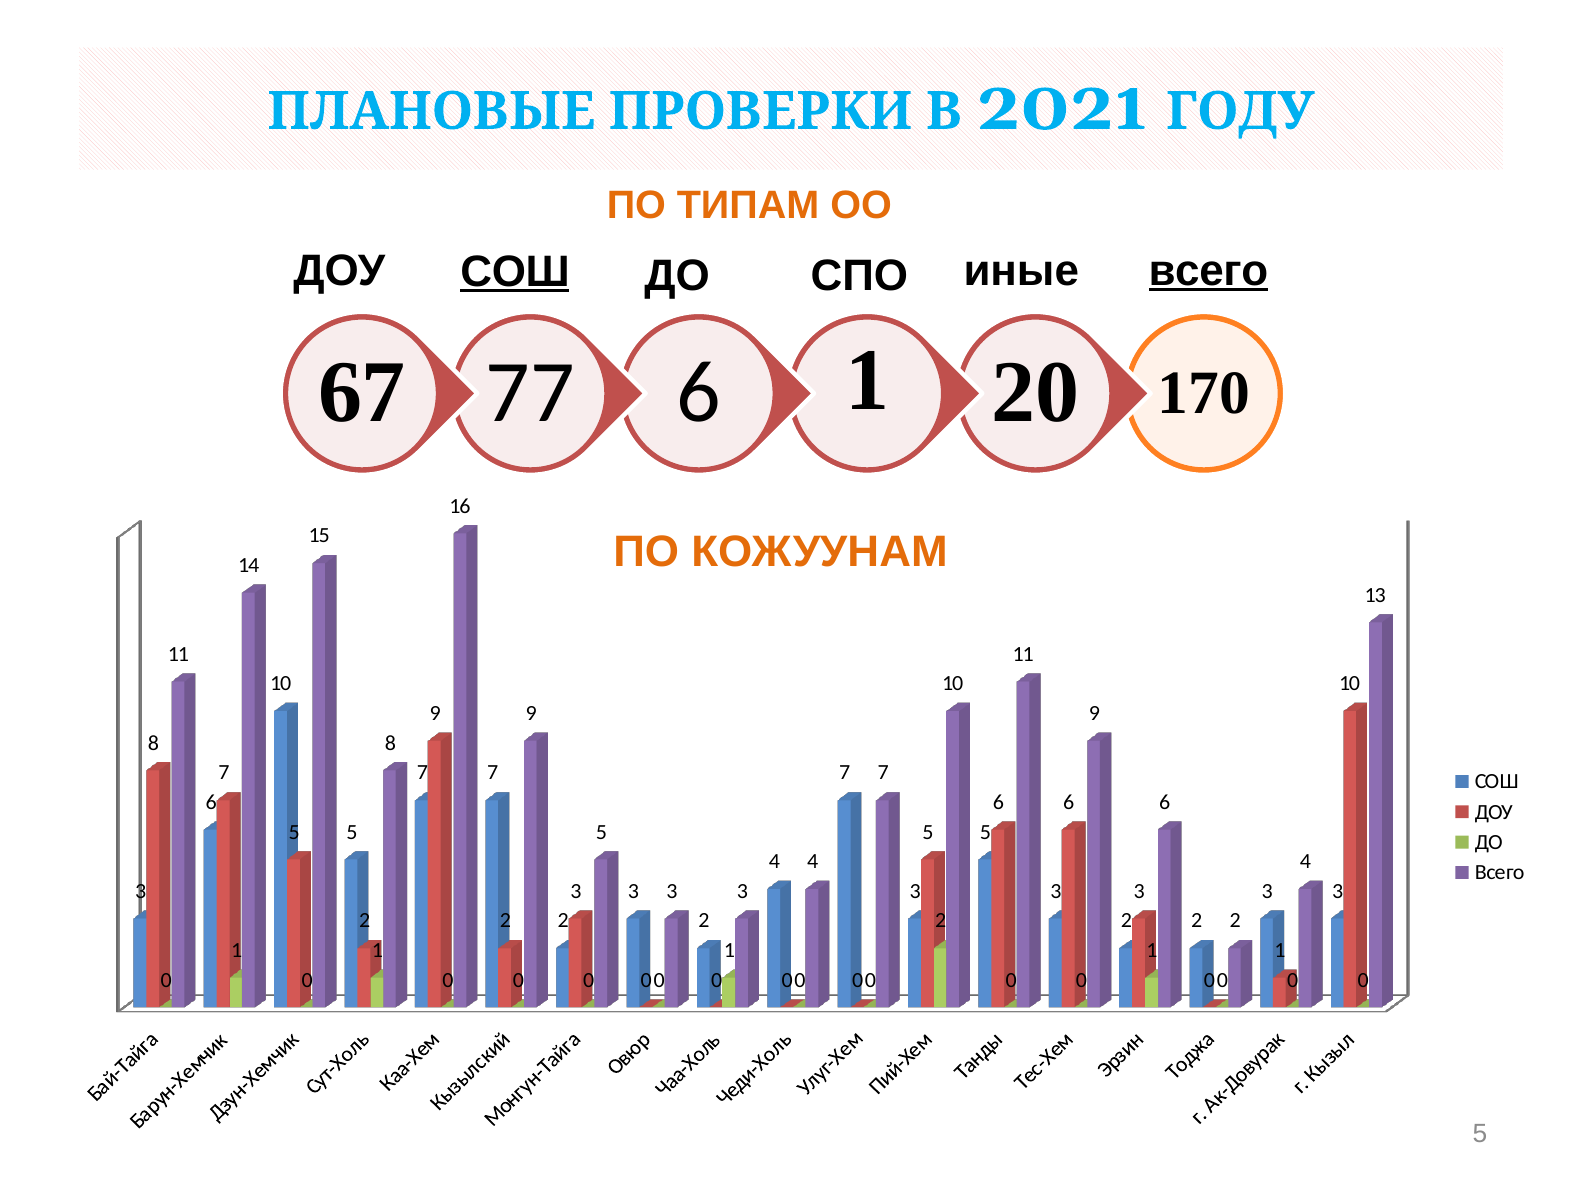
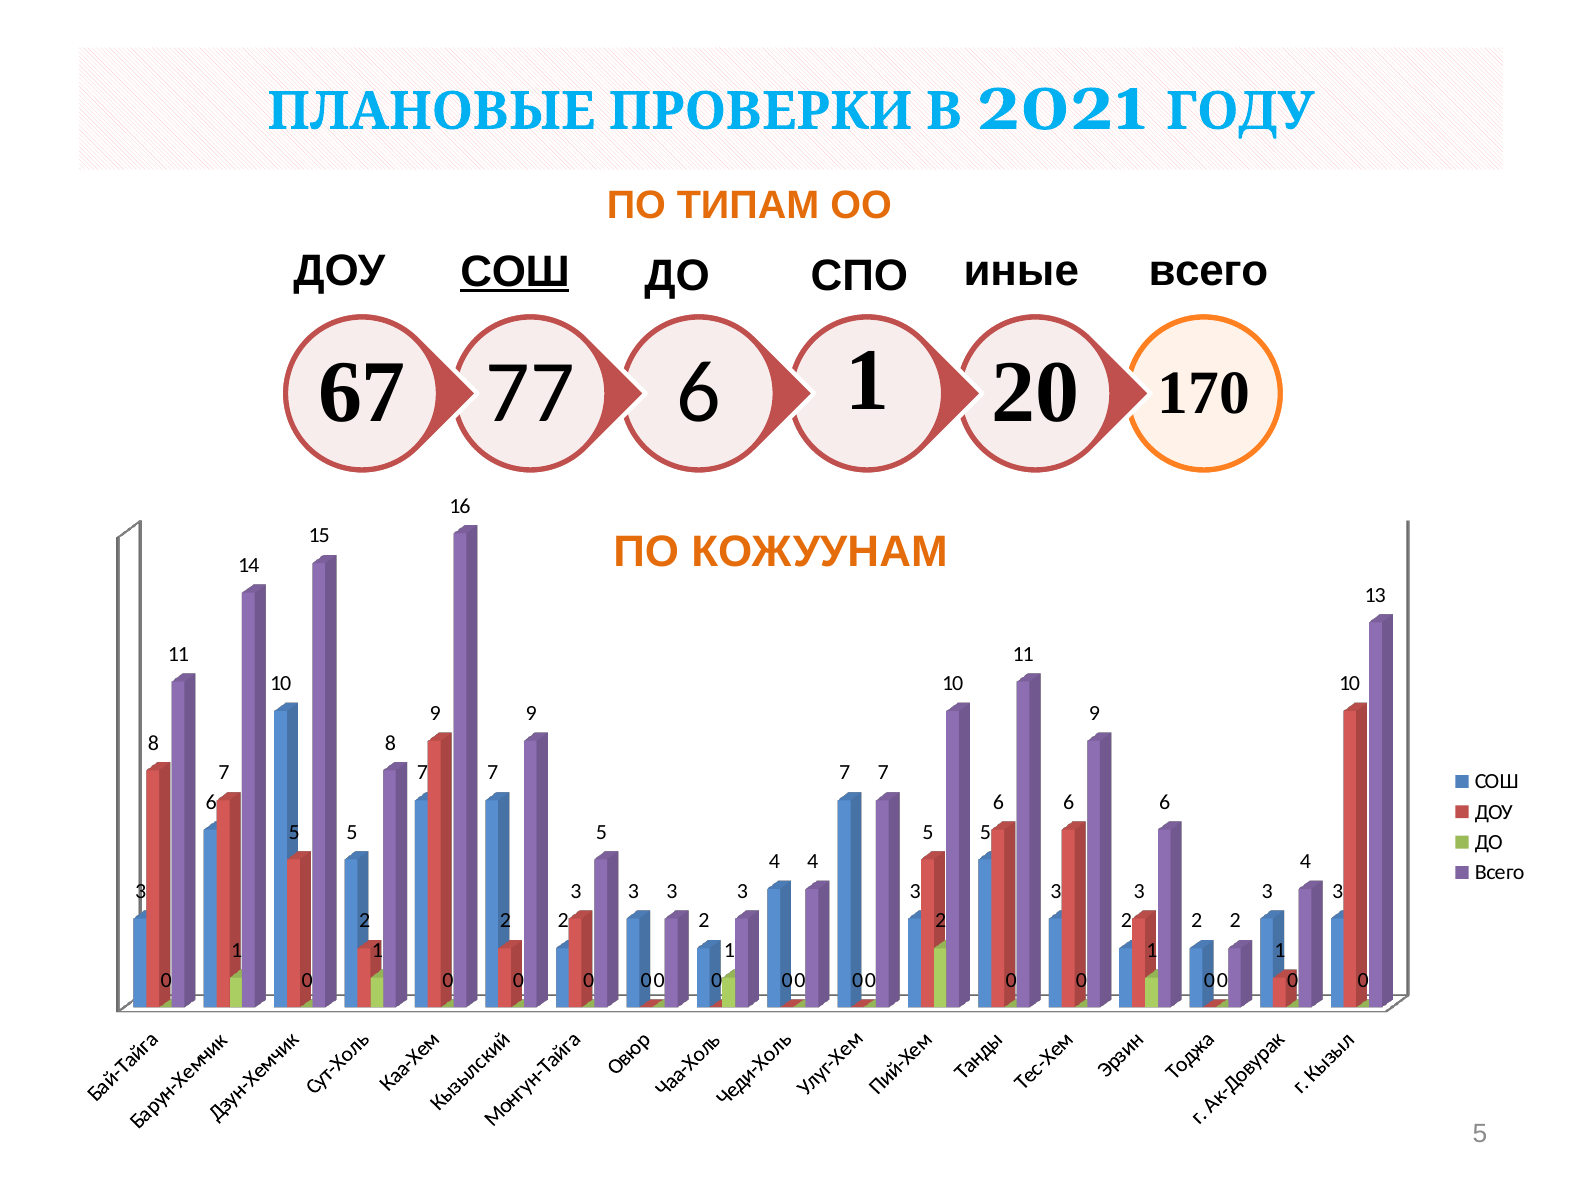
всего underline: present -> none (1208, 271)
